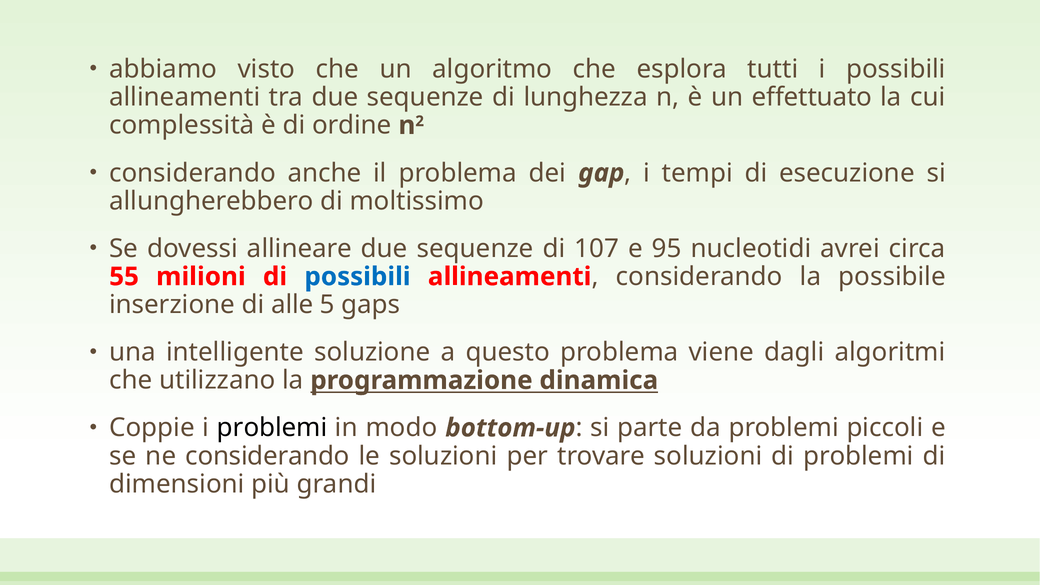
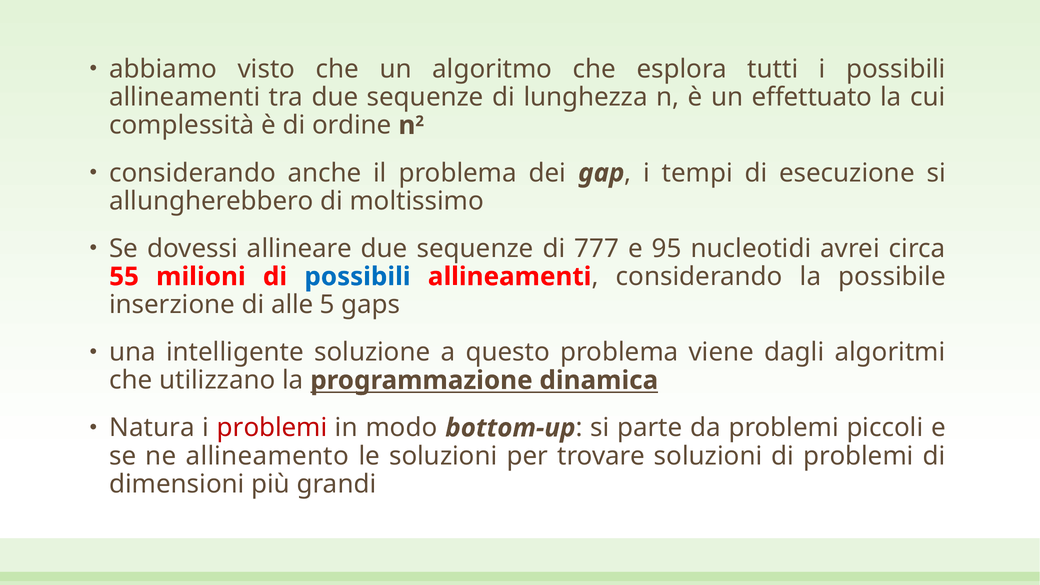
107: 107 -> 777 (597, 249)
Coppie: Coppie -> Natura (152, 428)
problemi colour: black -> red (272, 428)
ne considerando: considerando -> allineamento (267, 456)
